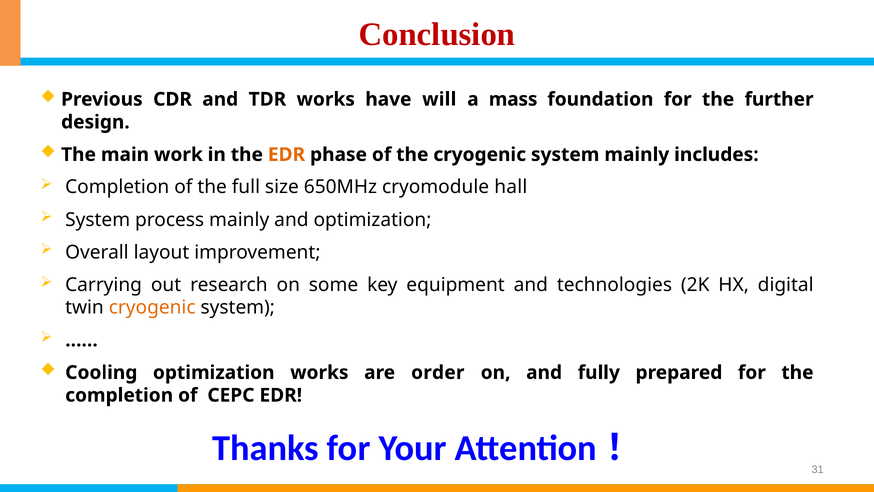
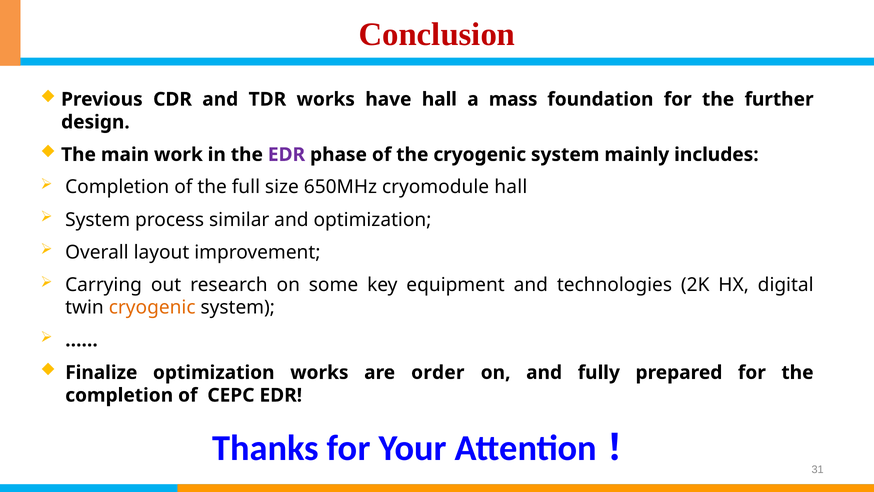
have will: will -> hall (439, 99)
EDR colour: orange -> purple (286, 154)
process mainly: mainly -> similar (239, 220)
Cooling: Cooling -> Finalize (101, 372)
